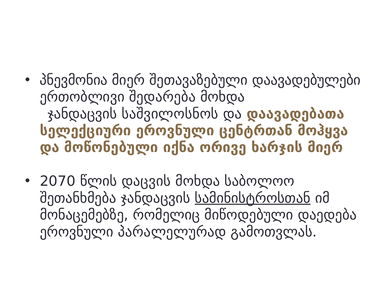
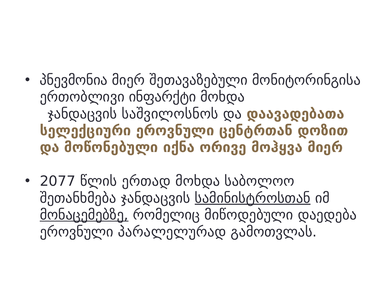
დაავადებულები: დაავადებულები -> მონიტორინგისა (306, 80)
შედარება: შედარება -> ინფარქტი (162, 97)
მოჰყვა: მოჰყვა -> დოზით (323, 131)
ხარჯის: ხარჯის -> მოჰყვა (277, 148)
2070: 2070 -> 2077 (58, 182)
დაცვის: დაცვის -> ერთად (146, 182)
მონაცემებზე underline: none -> present (84, 215)
